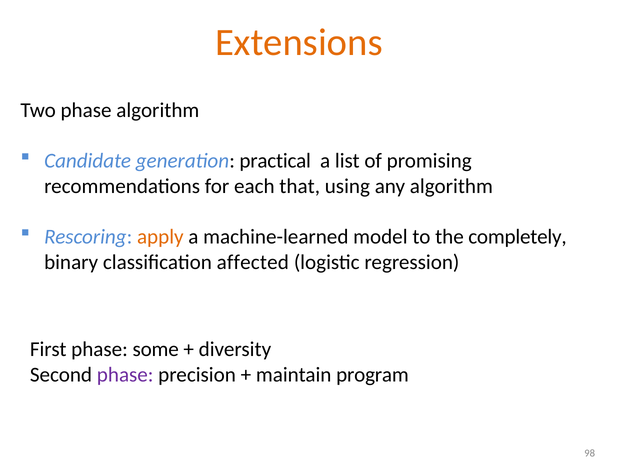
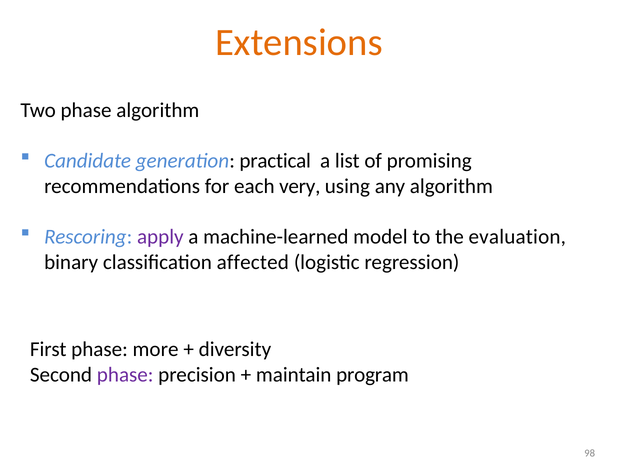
that: that -> very (300, 186)
apply colour: orange -> purple (160, 237)
completely: completely -> evaluation (517, 237)
some: some -> more (156, 349)
